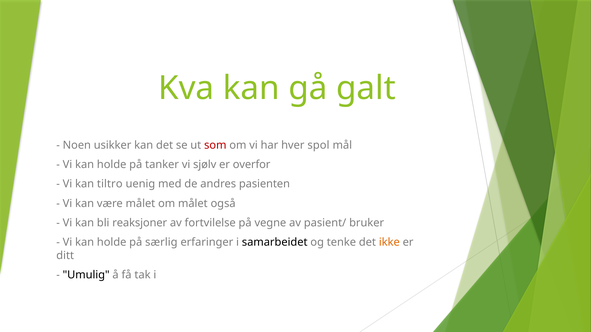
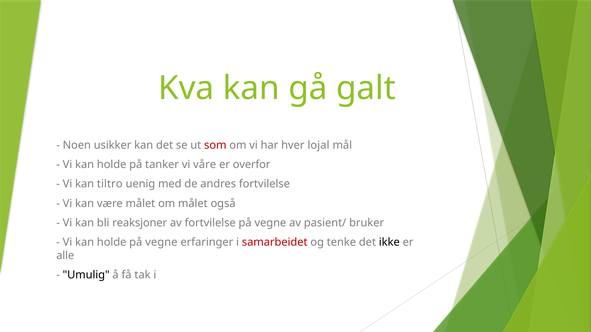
spol: spol -> lojal (318, 145)
sjølv: sjølv -> våre (205, 165)
andres pasienten: pasienten -> fortvilelse (264, 184)
holde på særlig: særlig -> vegne (161, 243)
samarbeidet colour: black -> red (275, 243)
ikke colour: orange -> black (389, 243)
ditt: ditt -> alle (65, 256)
